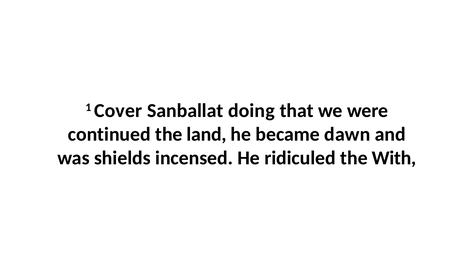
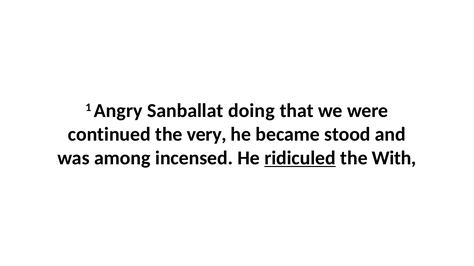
Cover: Cover -> Angry (118, 111)
land: land -> very (207, 135)
dawn: dawn -> stood (347, 135)
shields: shields -> among (122, 158)
ridiculed underline: none -> present (300, 158)
